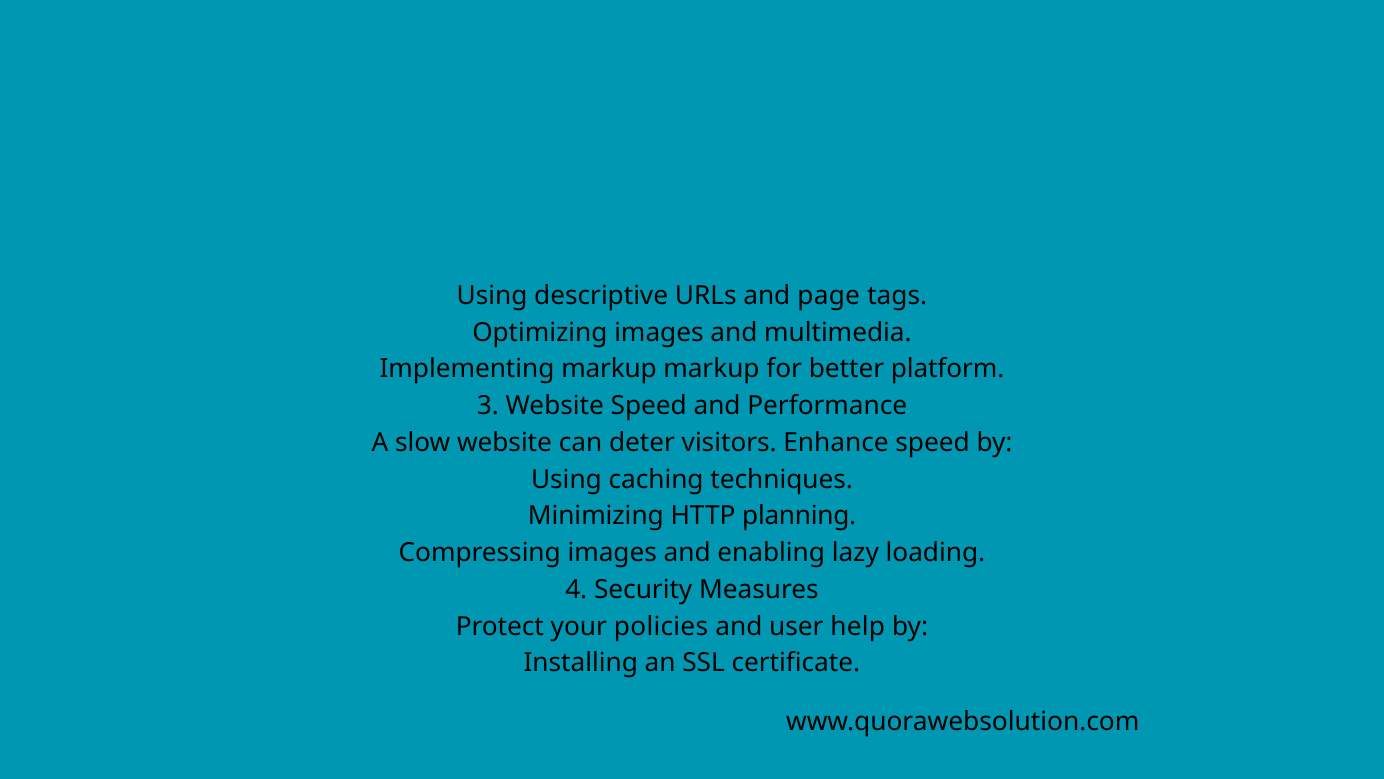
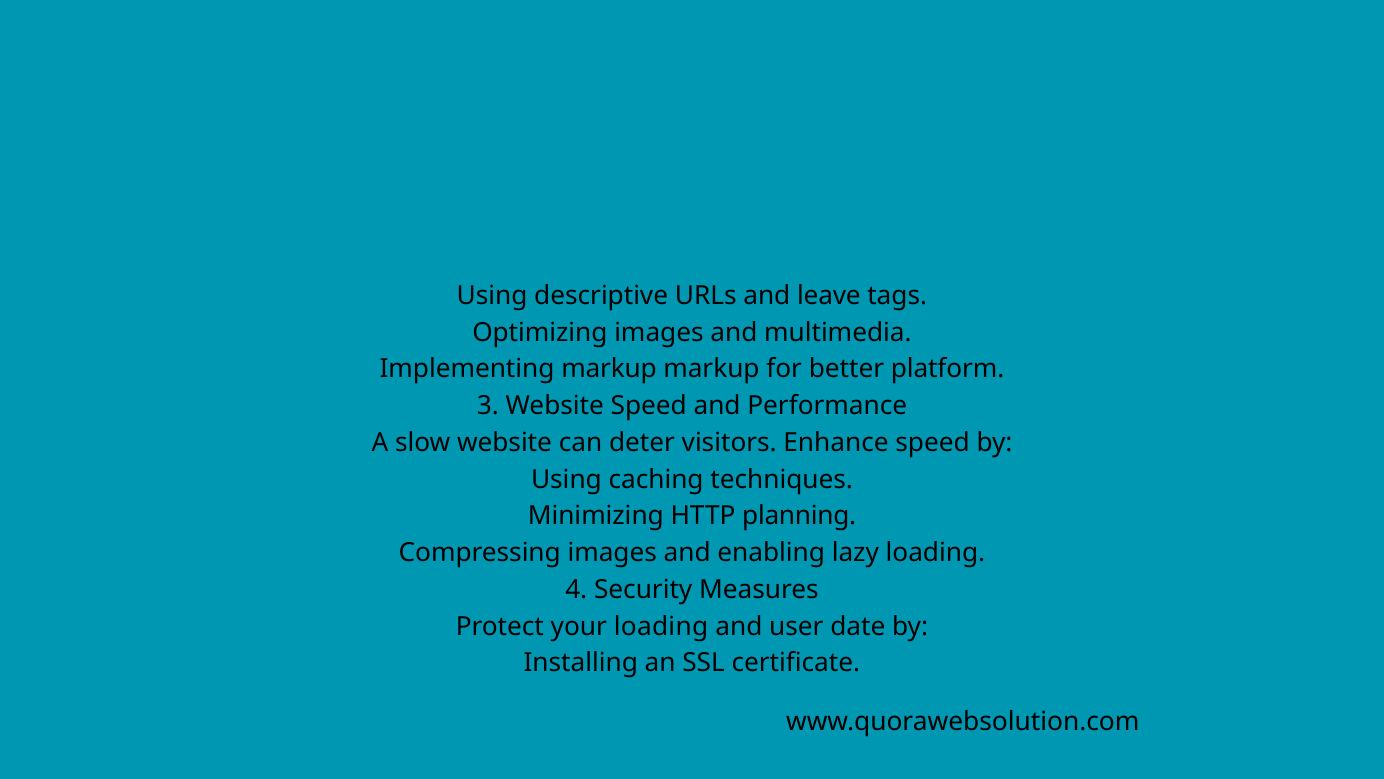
page: page -> leave (829, 295)
your policies: policies -> loading (661, 626)
help: help -> date (858, 626)
